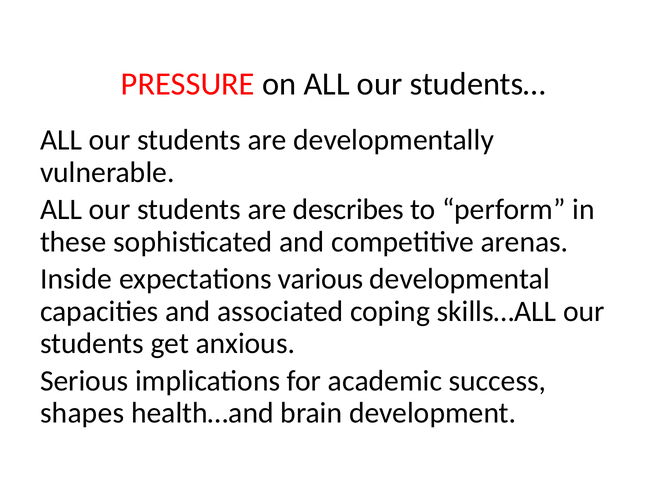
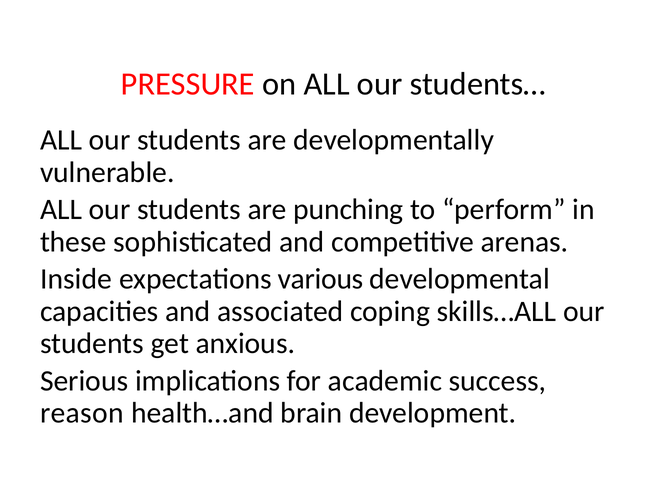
describes: describes -> punching (348, 209)
shapes: shapes -> reason (82, 412)
